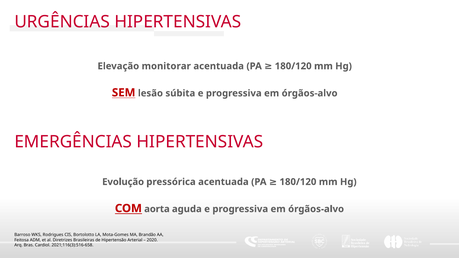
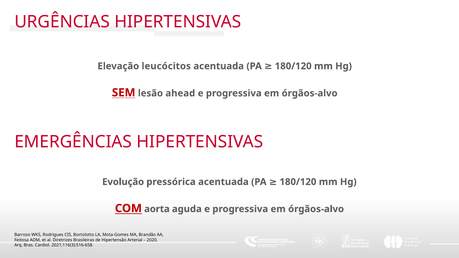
monitorar: monitorar -> leucócitos (166, 66)
súbita: súbita -> ahead (180, 93)
